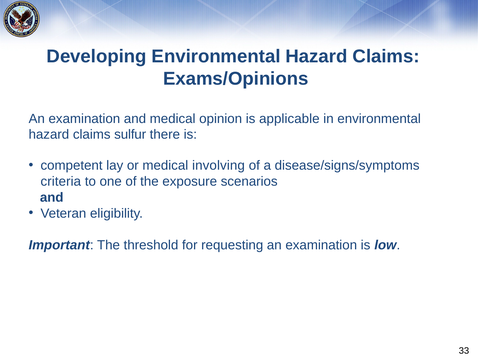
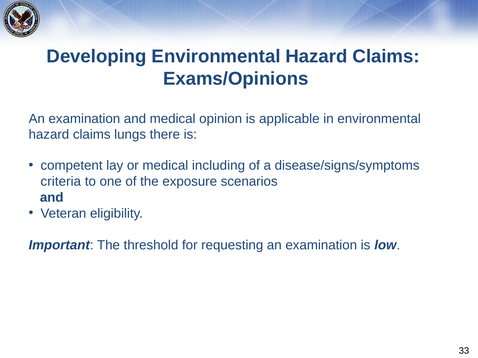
sulfur: sulfur -> lungs (130, 135)
involving: involving -> including (219, 166)
